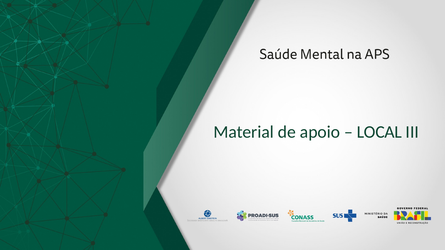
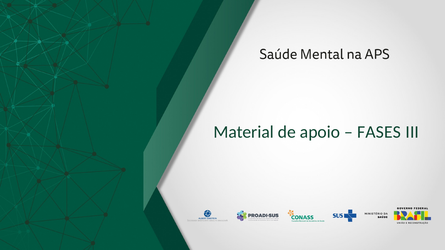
LOCAL: LOCAL -> FASES (379, 132)
